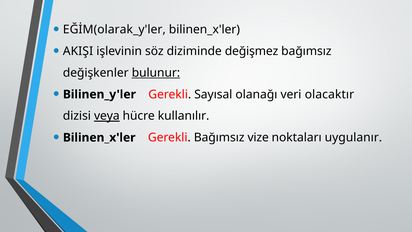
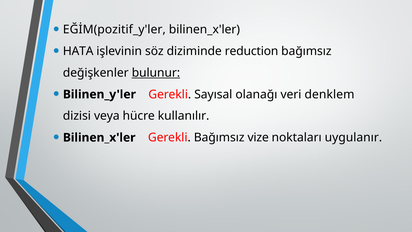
EĞİM(olarak_y'ler: EĞİM(olarak_y'ler -> EĞİM(pozitif_y'ler (114, 30)
AKIŞI: AKIŞI -> HATA (78, 51)
değişmez: değişmez -> reduction (252, 51)
olacaktır: olacaktır -> denklem (329, 94)
veya underline: present -> none (107, 116)
